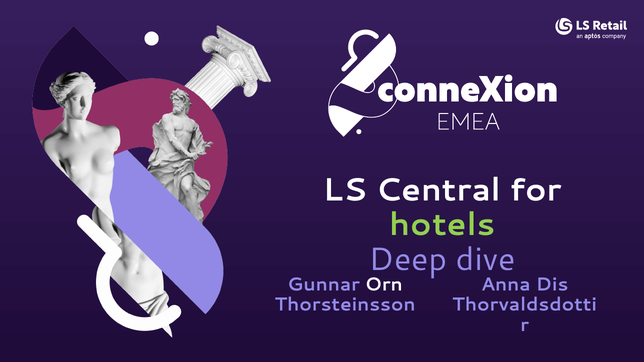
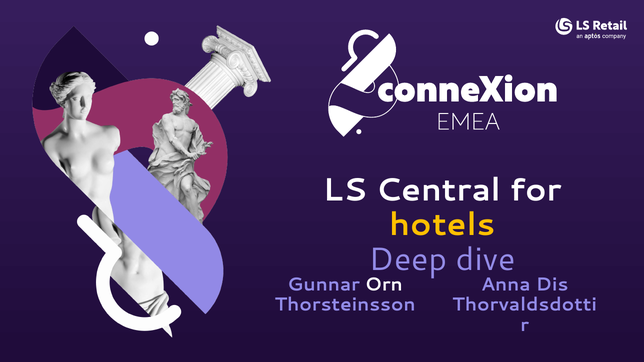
hotels colour: light green -> yellow (442, 225)
